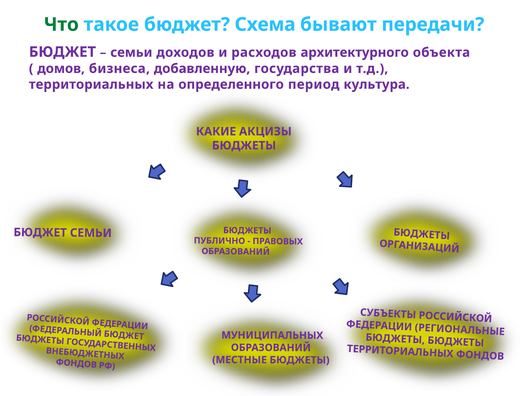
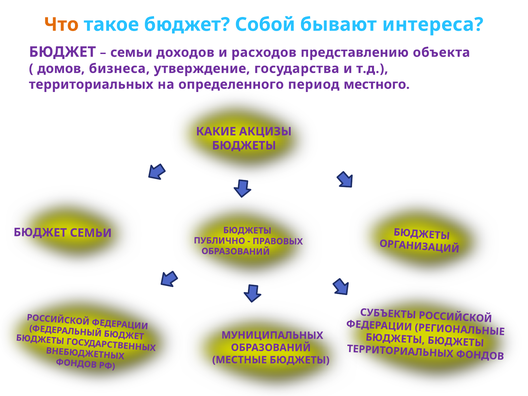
Что colour: green -> orange (61, 25)
Схема: Схема -> Собой (265, 25)
передачи: передачи -> интереса (433, 25)
архитектурного: архитектурного -> представлению (355, 52)
добавленную: добавленную -> утверждение (202, 69)
культура: культура -> местного (377, 84)
